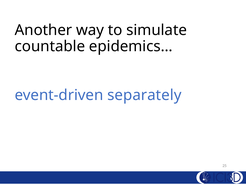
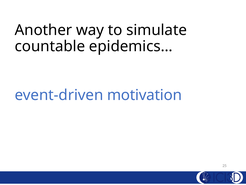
separately: separately -> motivation (144, 95)
